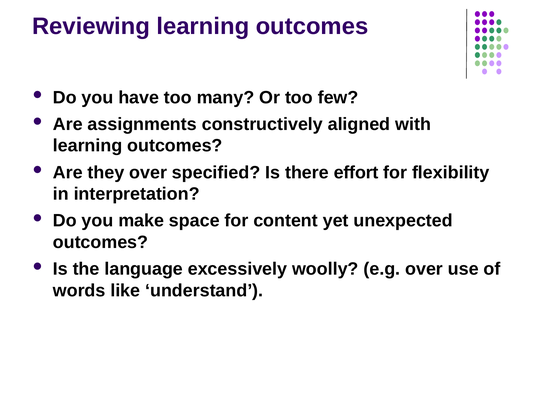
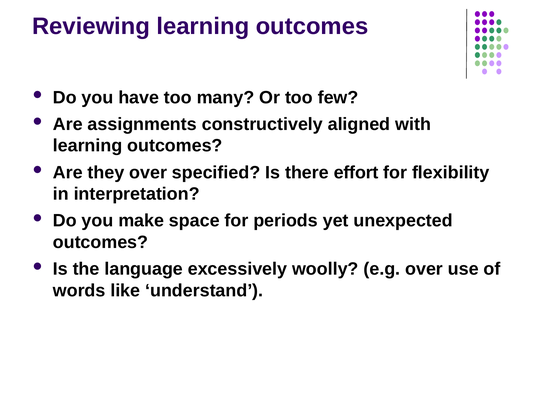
content: content -> periods (286, 221)
